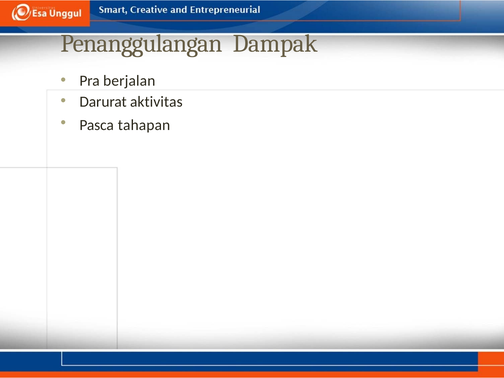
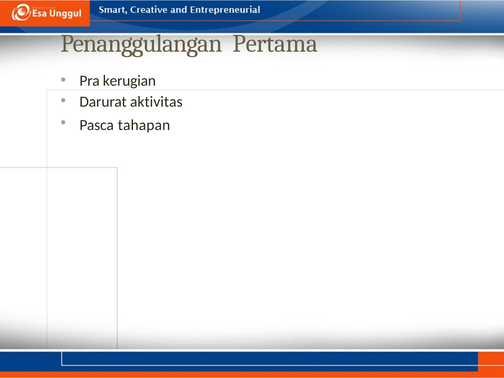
Dampak: Dampak -> Pertama (275, 44)
berjalan: berjalan -> kerugian (129, 81)
